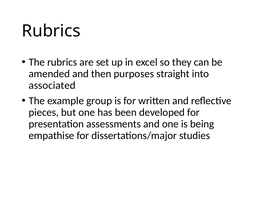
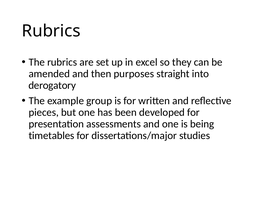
associated: associated -> derogatory (52, 85)
empathise: empathise -> timetables (51, 136)
